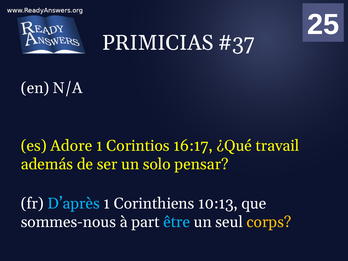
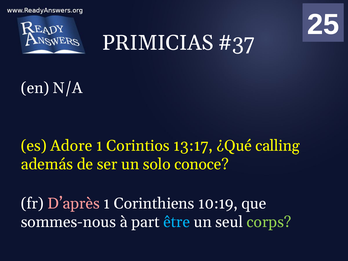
16:17: 16:17 -> 13:17 (193, 146)
travail: travail -> calling (278, 146)
pensar: pensar -> conoce (202, 164)
D’après colour: light blue -> pink (74, 203)
10:13: 10:13 -> 10:19 (218, 203)
corps colour: yellow -> light green (269, 222)
